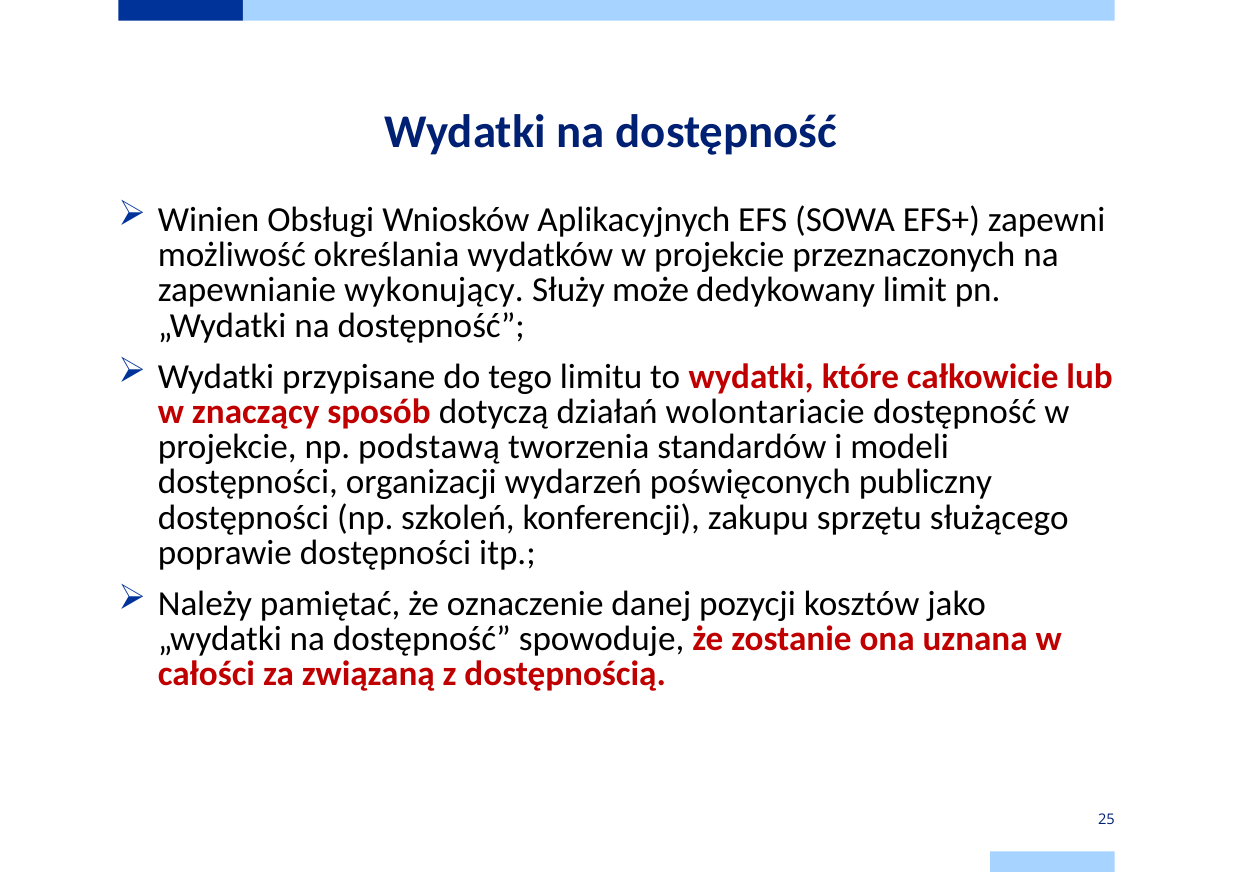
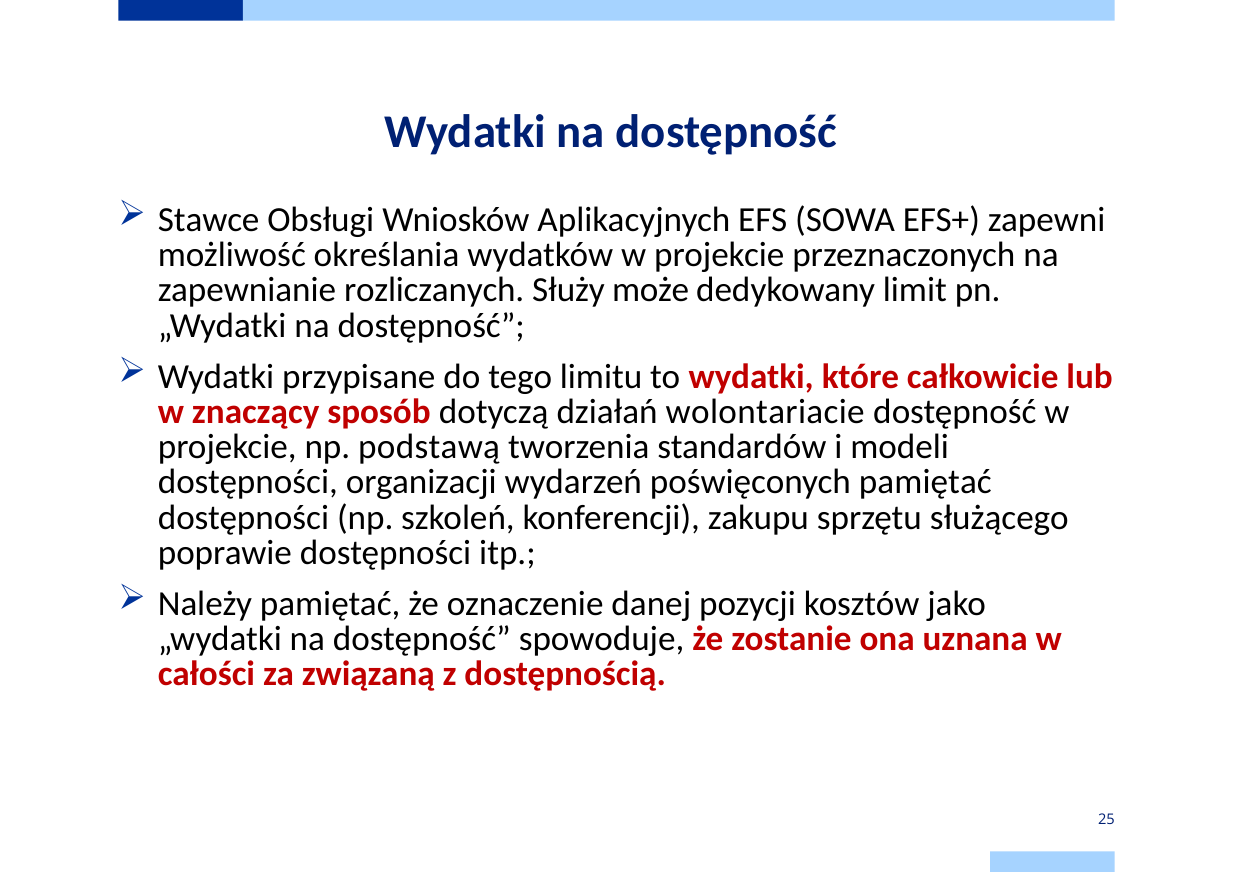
Winien: Winien -> Stawce (209, 220)
wykonujący: wykonujący -> rozliczanych (434, 290)
poświęconych publiczny: publiczny -> pamiętać (925, 482)
